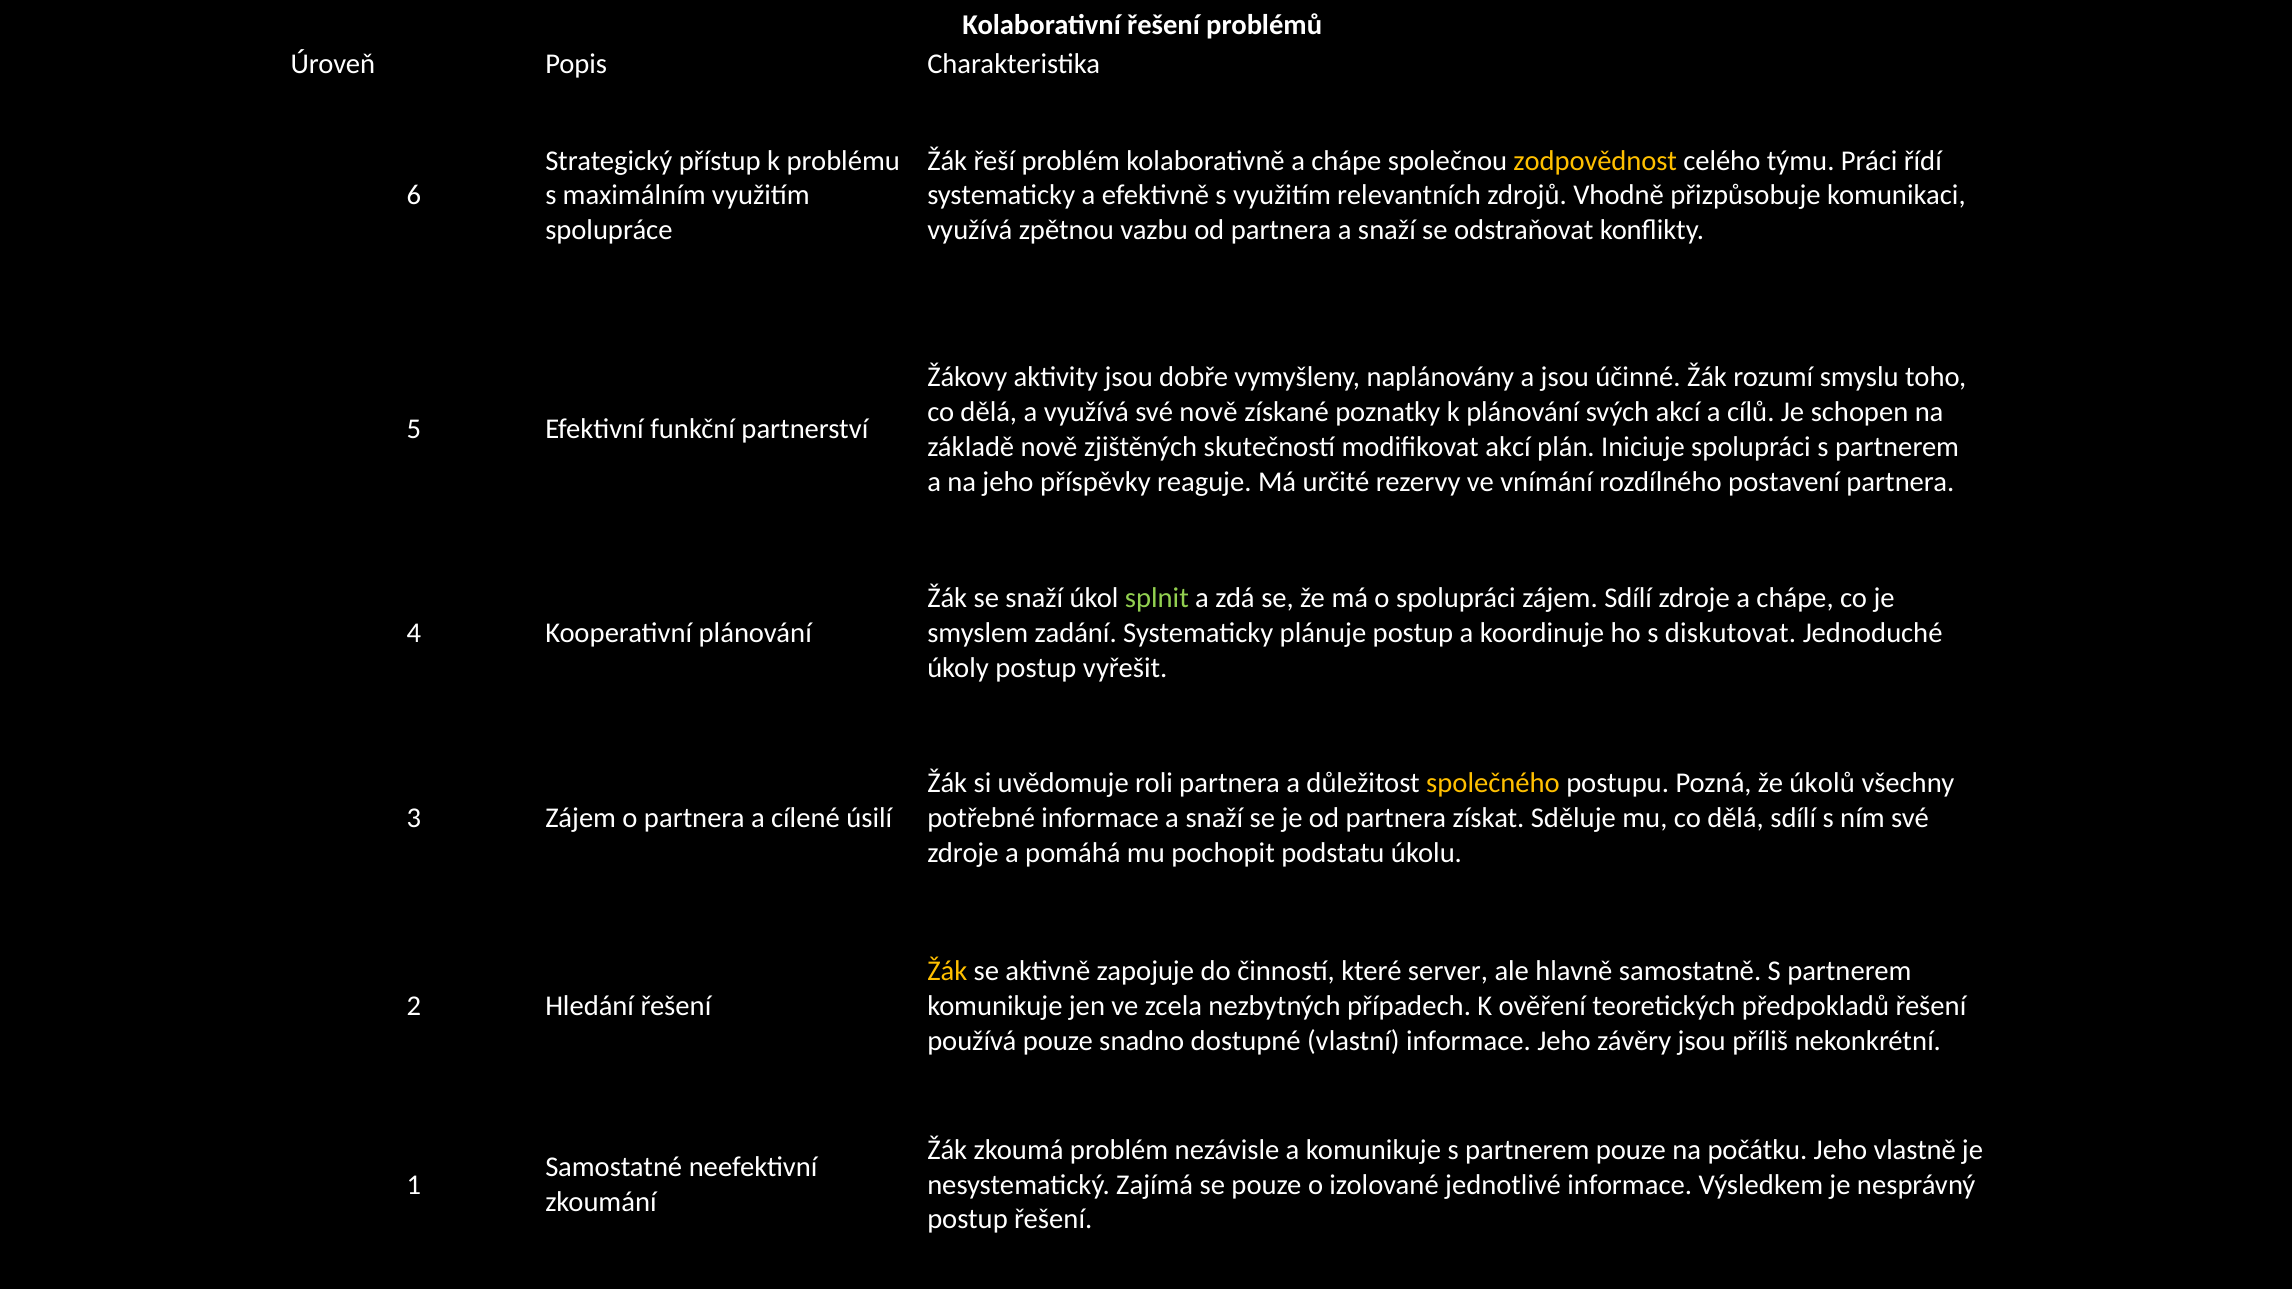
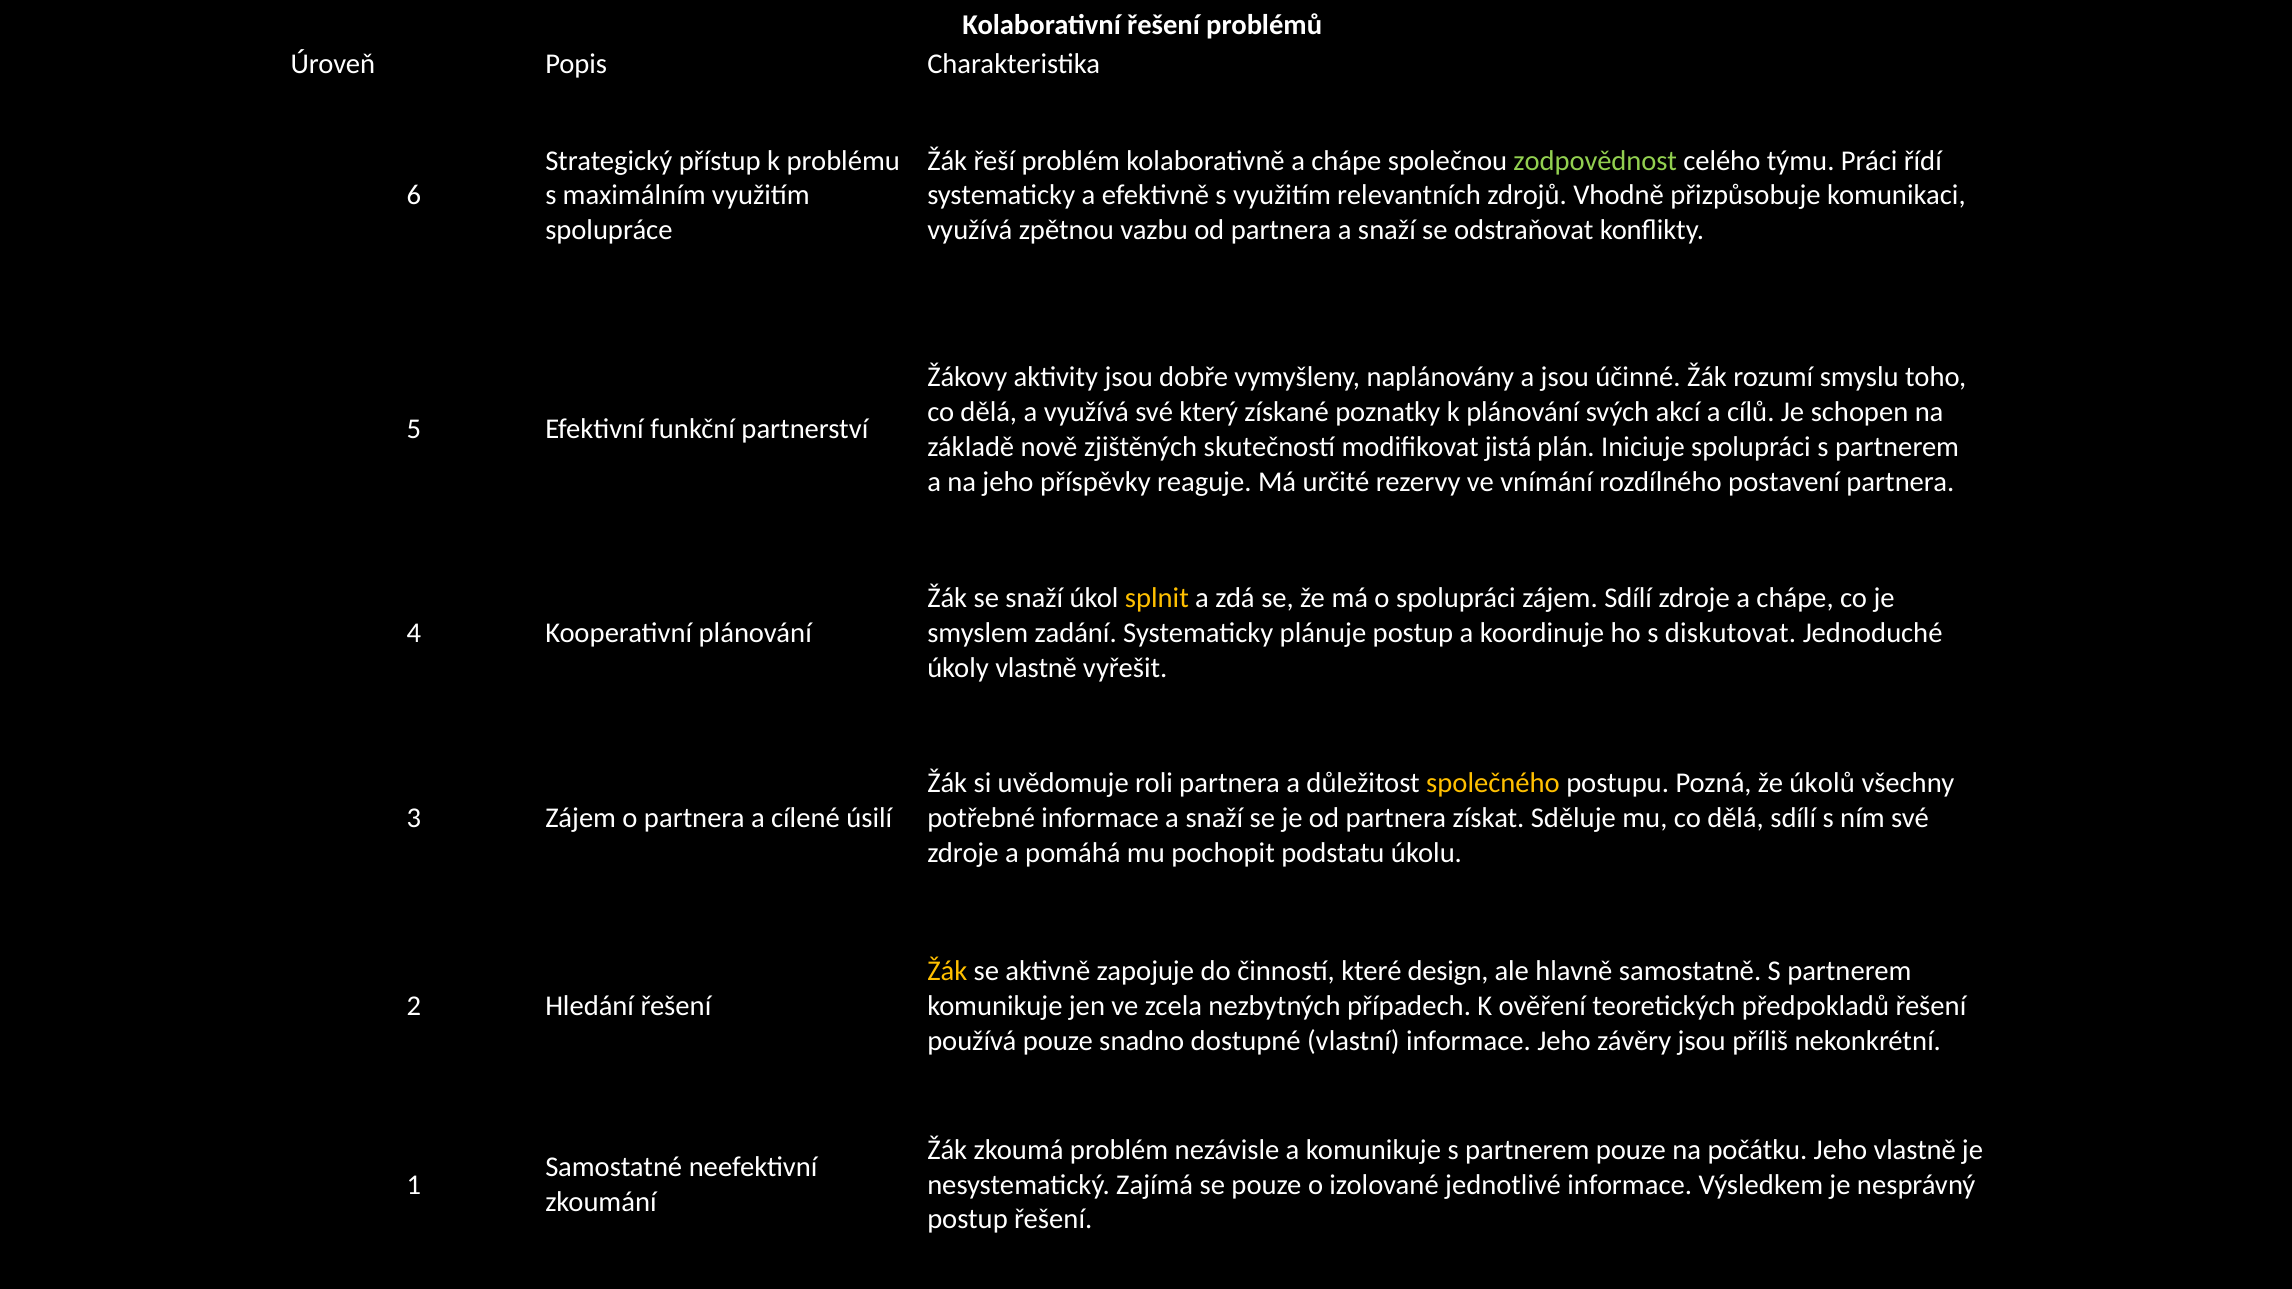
zodpovědnost colour: yellow -> light green (1595, 161)
své nově: nově -> který (1209, 412)
modifikovat akcí: akcí -> jistá (1508, 447)
splnit colour: light green -> yellow (1157, 599)
úkoly postup: postup -> vlastně (1036, 668)
server: server -> design (1448, 971)
